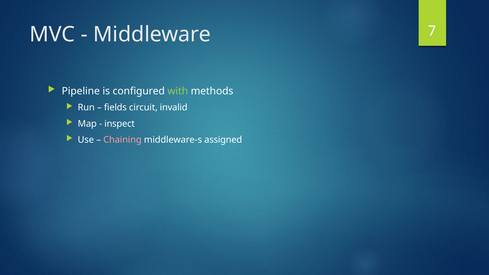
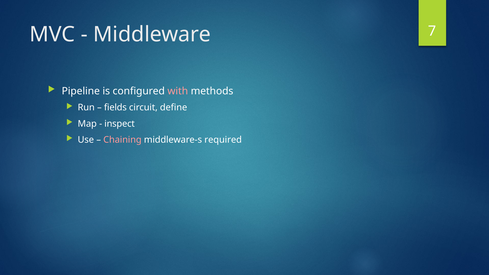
with colour: light green -> pink (178, 91)
invalid: invalid -> define (174, 108)
assigned: assigned -> required (223, 140)
